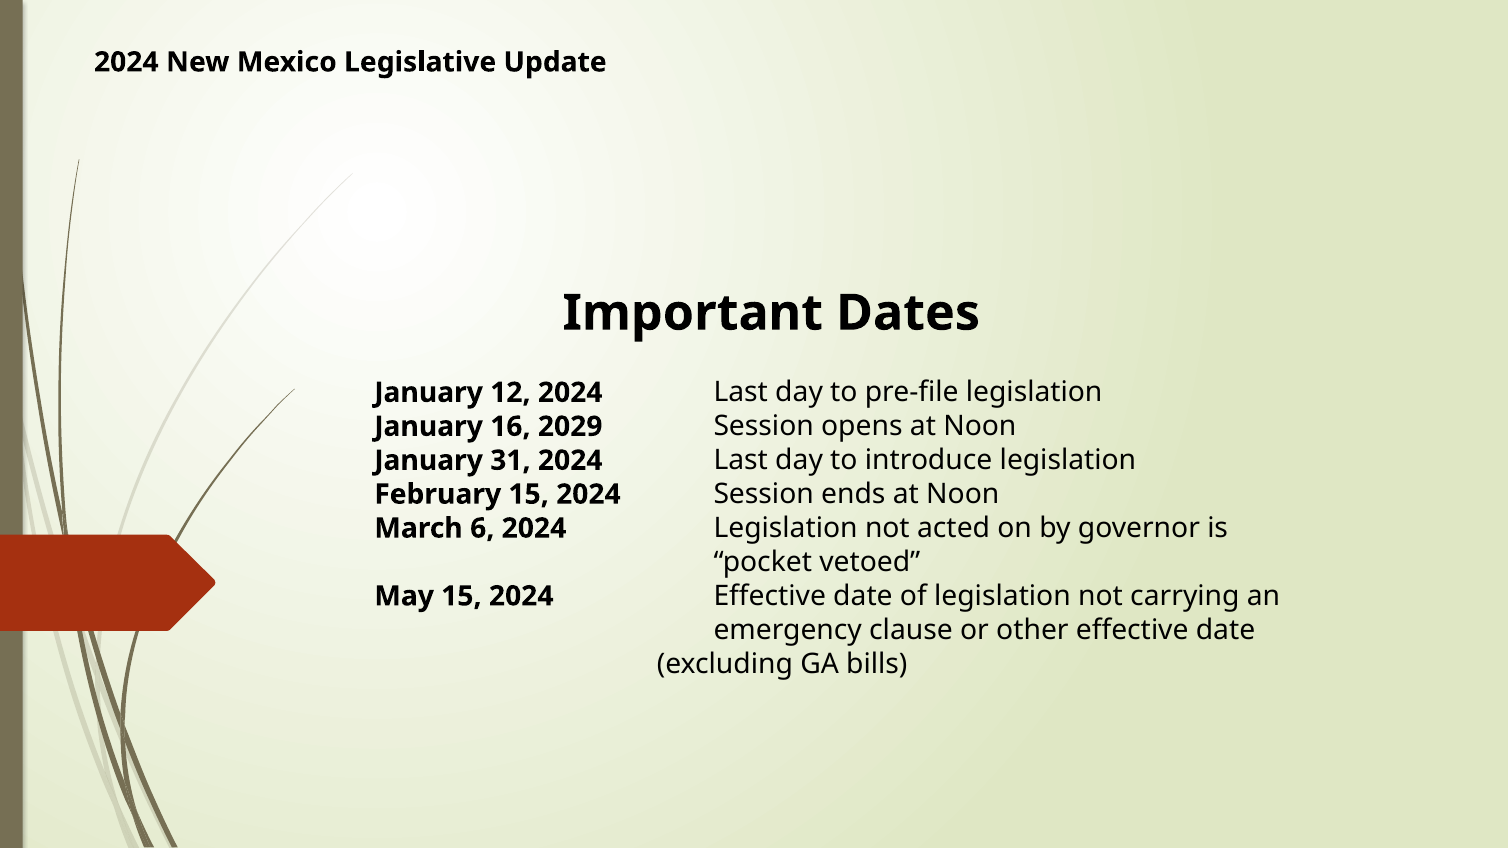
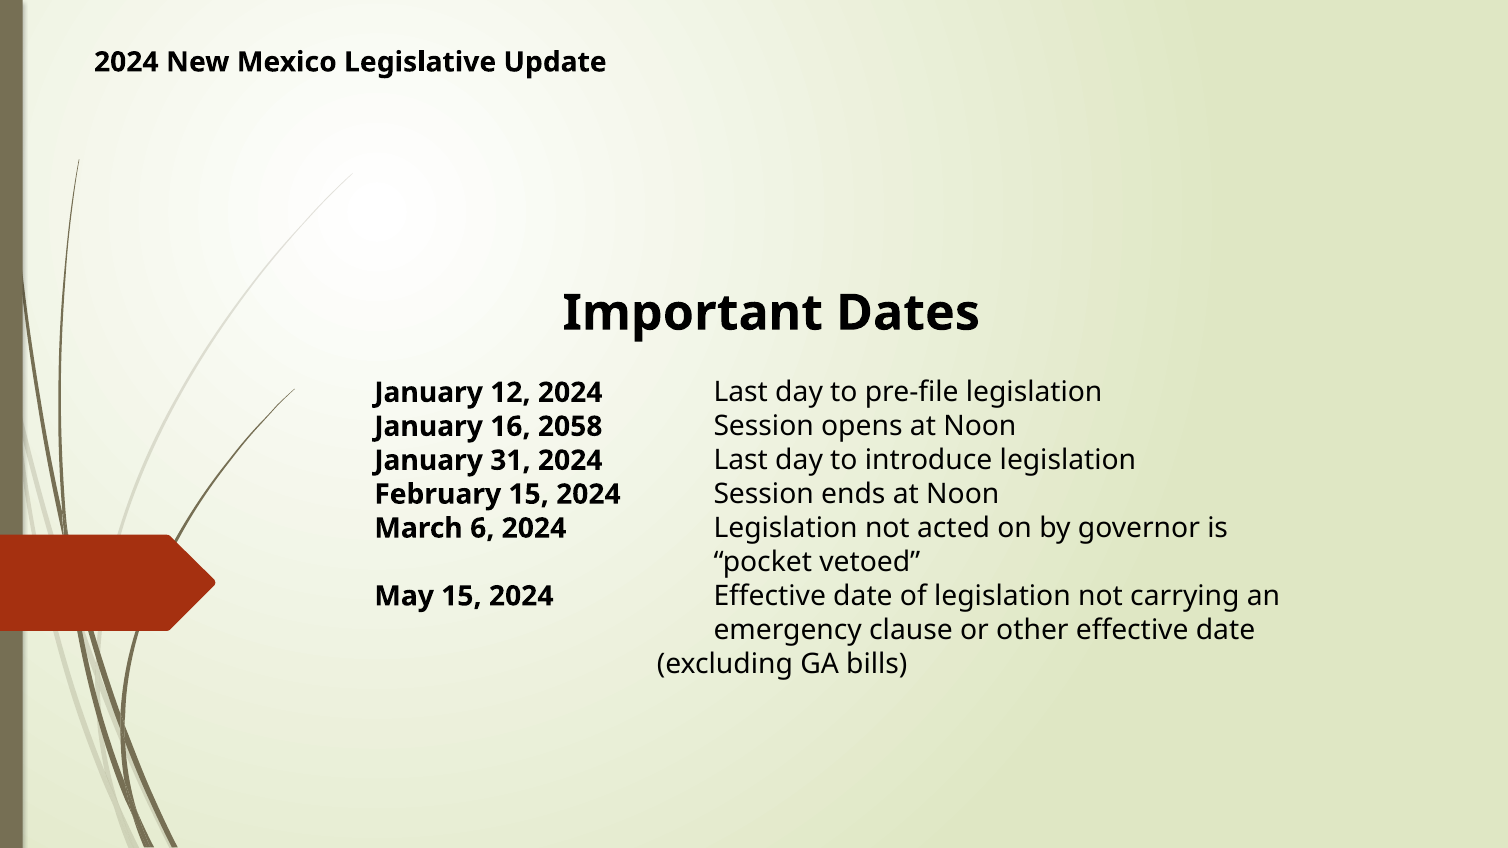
2029: 2029 -> 2058 (570, 427)
